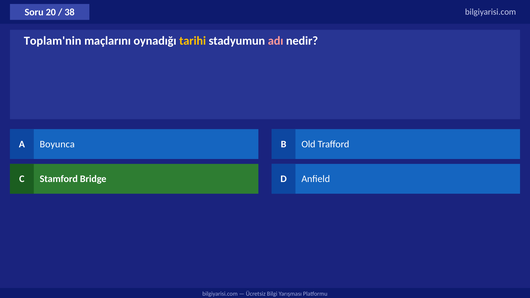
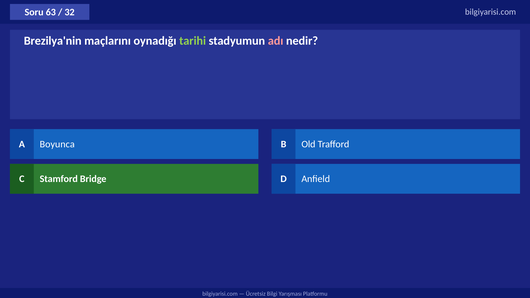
20: 20 -> 63 (51, 12)
38: 38 -> 32 (70, 12)
Toplam'nin: Toplam'nin -> Brezilya'nin (53, 41)
tarihi colour: yellow -> light green (193, 41)
